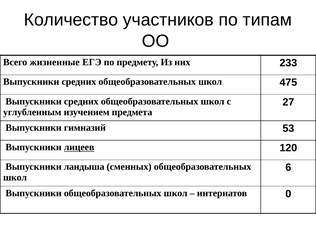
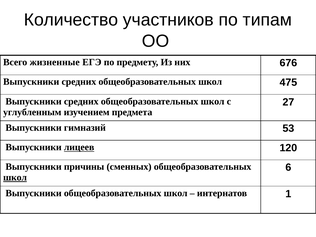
233: 233 -> 676 (288, 63)
ландыша: ландыша -> причины (84, 167)
школ underline: none -> present (15, 177)
0: 0 -> 1 (288, 194)
